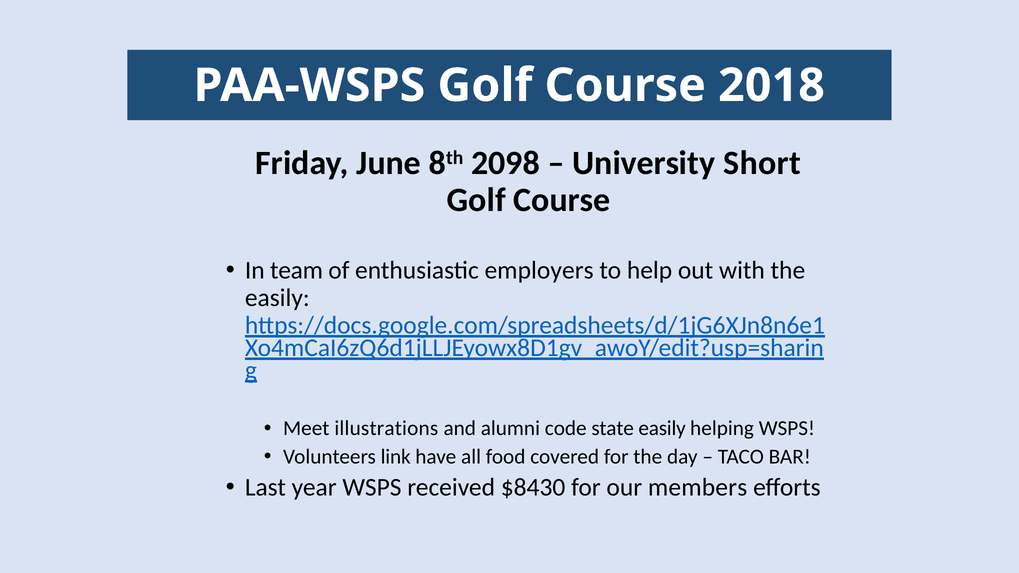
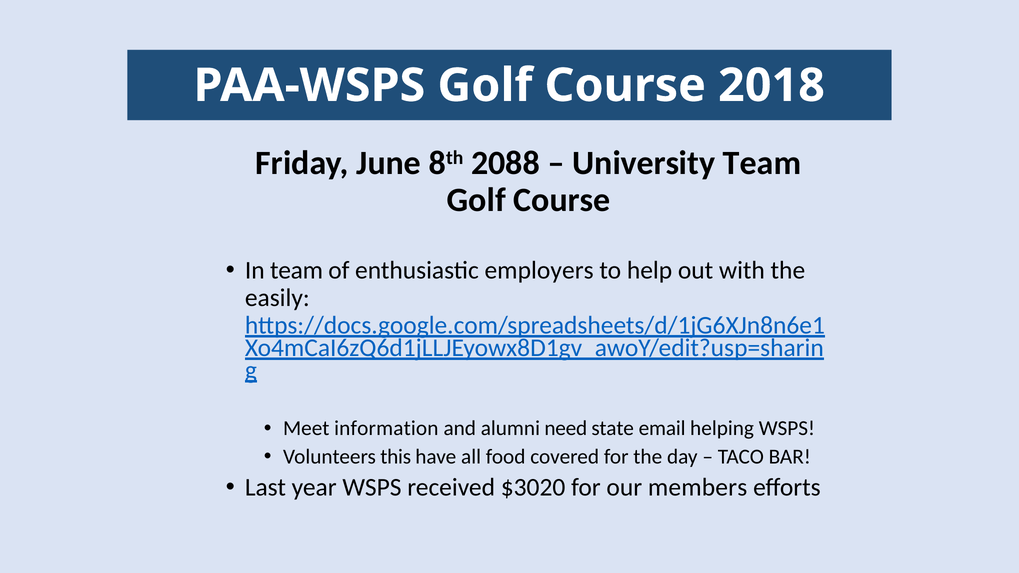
2098: 2098 -> 2088 (505, 163)
University Short: Short -> Team (762, 163)
illustrations: illustrations -> information (386, 429)
code: code -> need (566, 429)
state easily: easily -> email (662, 429)
link: link -> this (396, 457)
$8430: $8430 -> $3020 (533, 487)
